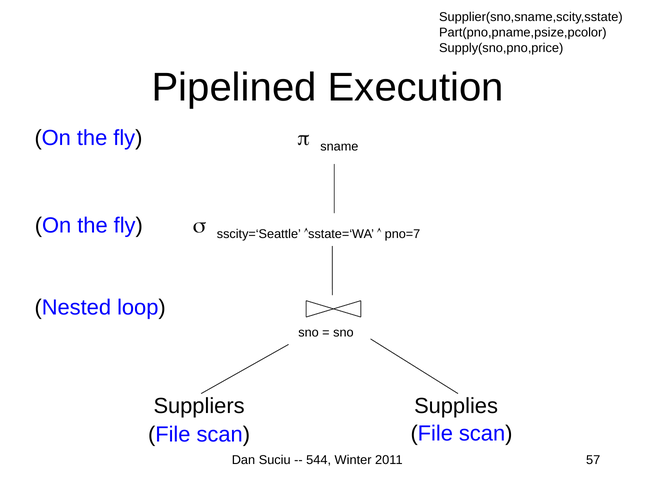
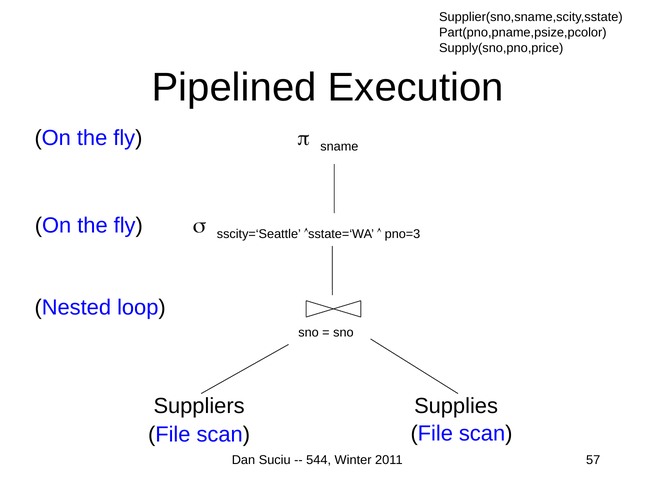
pno=7: pno=7 -> pno=3 (402, 234)
